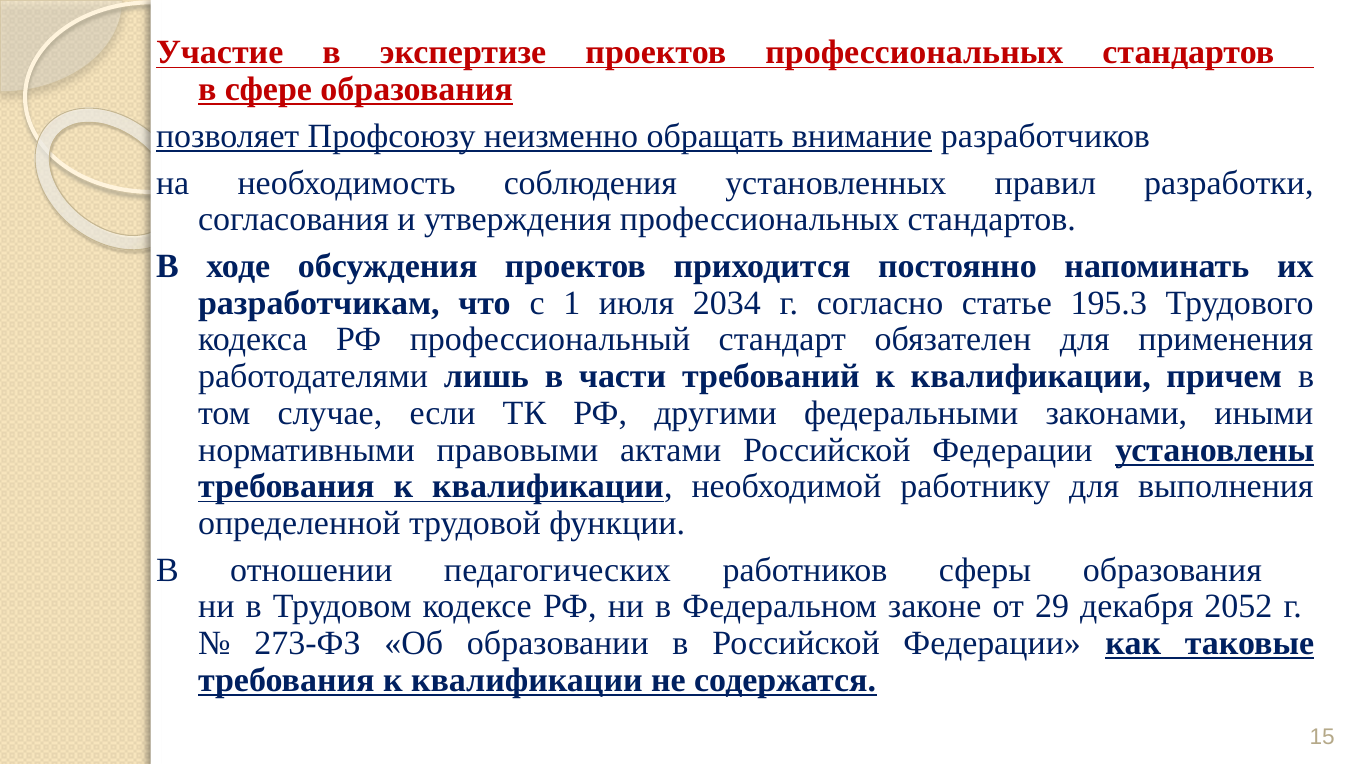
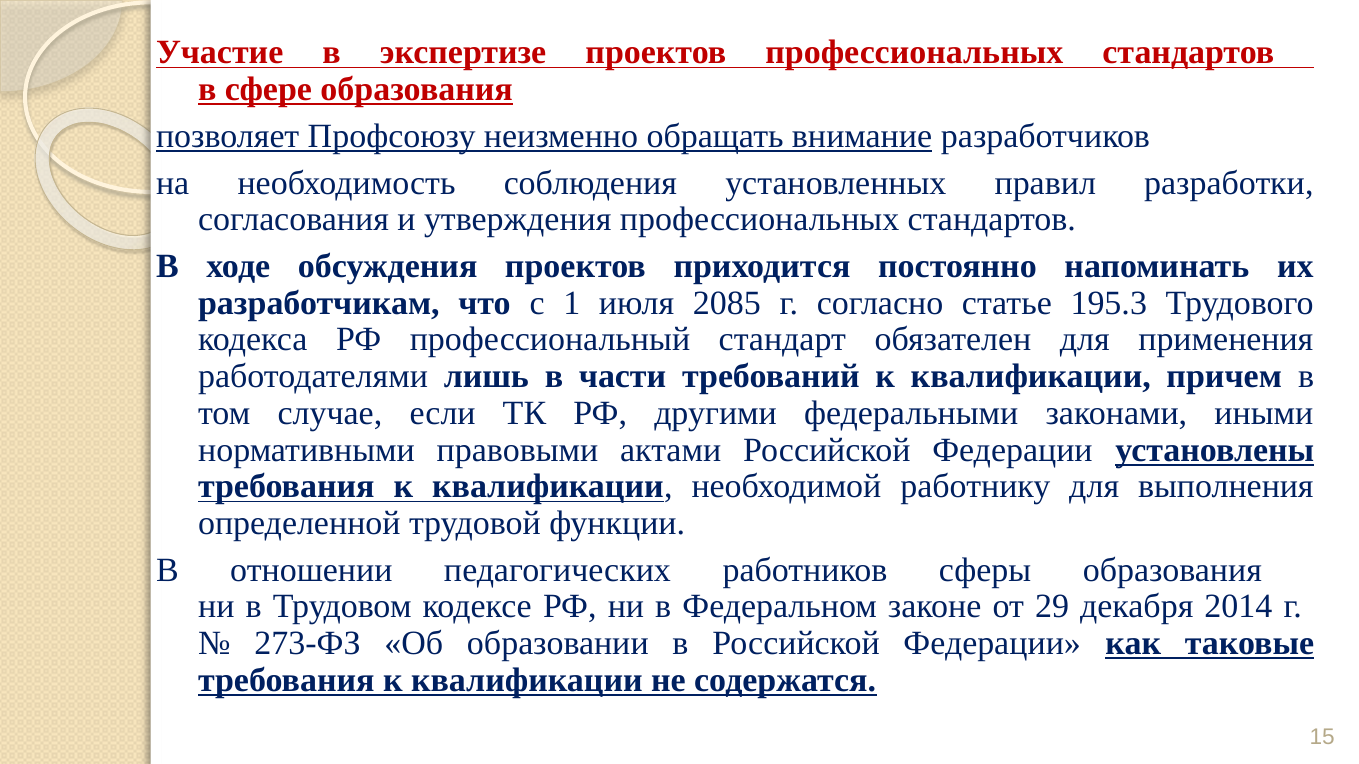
2034: 2034 -> 2085 (727, 303)
2052: 2052 -> 2014 (1238, 607)
